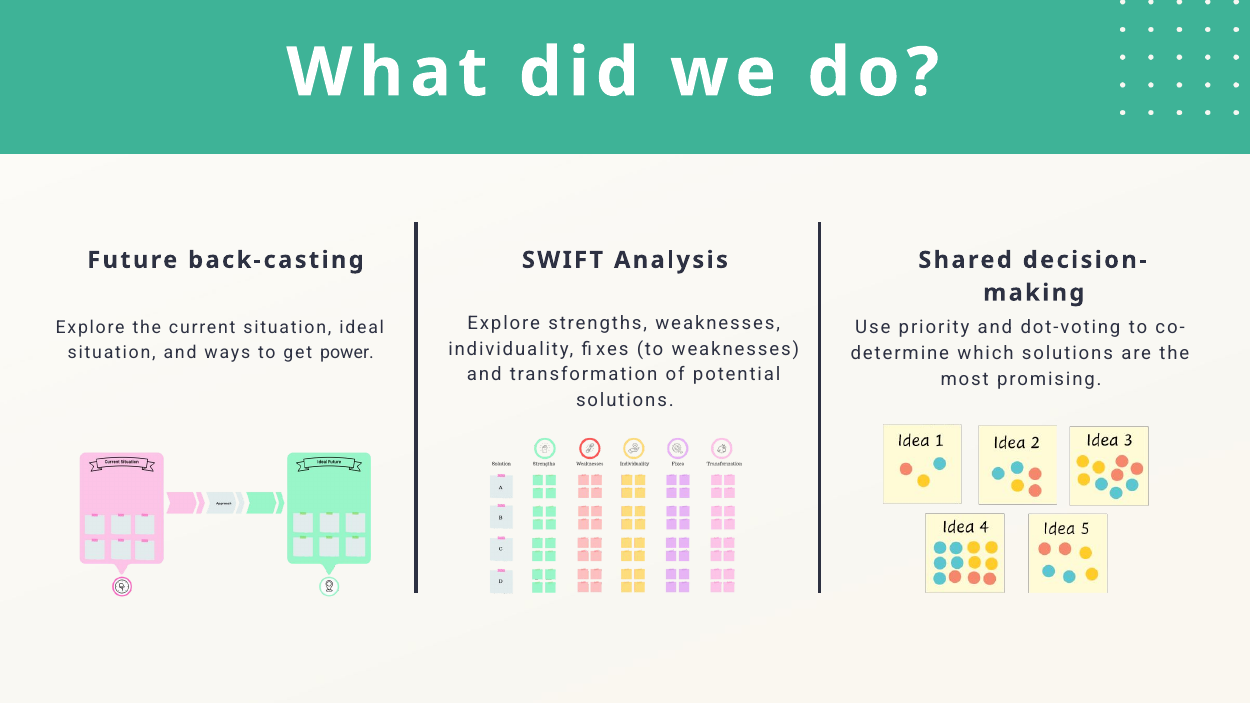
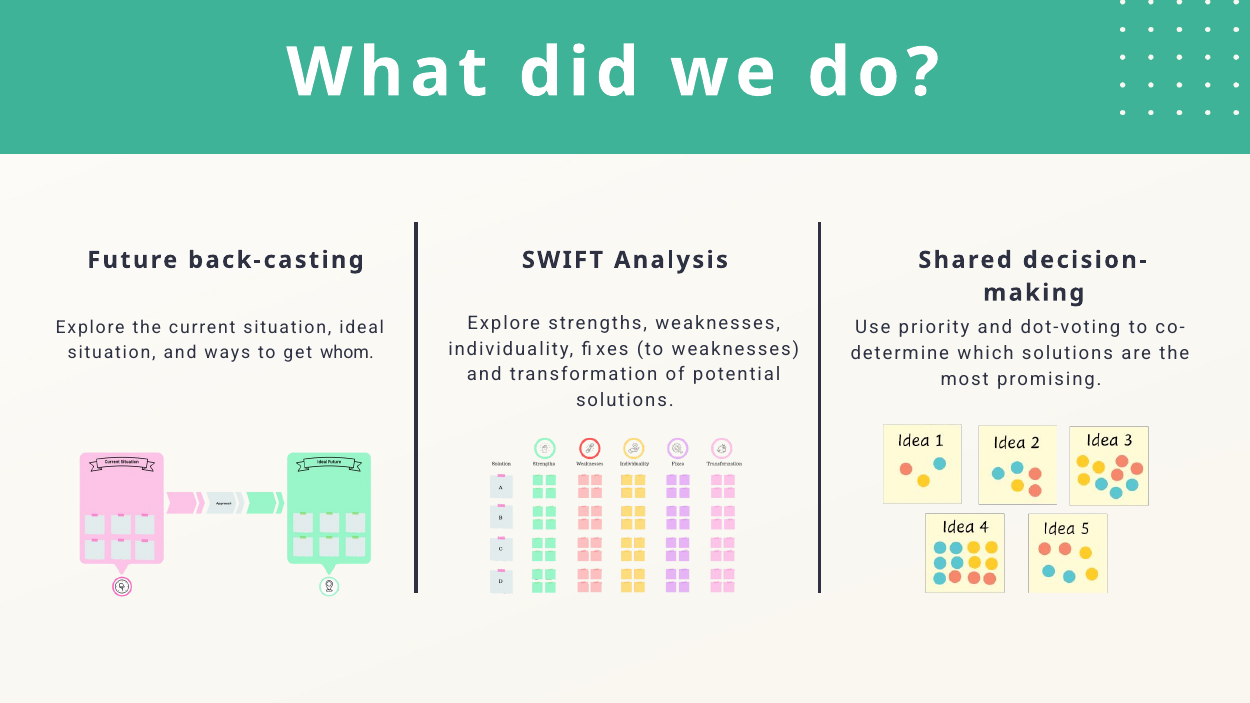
power: power -> whom (347, 352)
